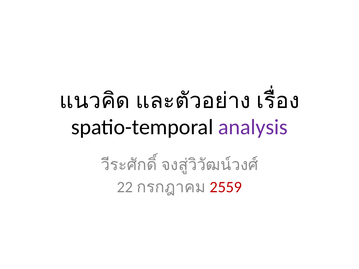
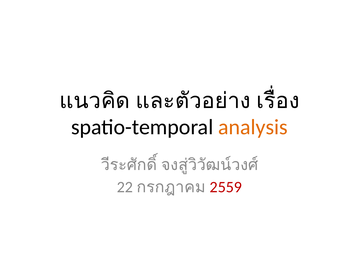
analysis colour: purple -> orange (253, 127)
